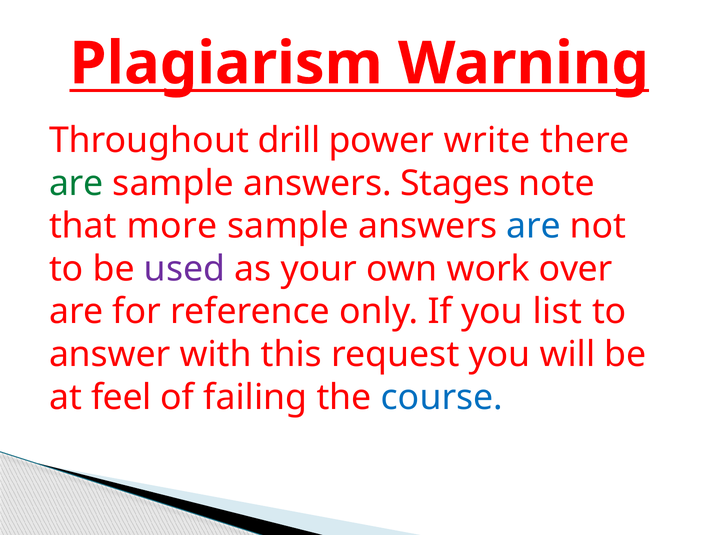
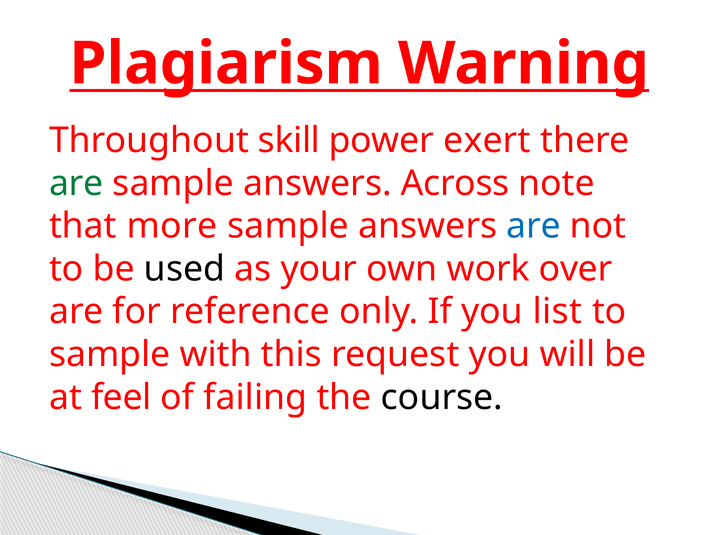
drill: drill -> skill (289, 140)
write: write -> exert (487, 140)
Stages: Stages -> Across (455, 183)
used colour: purple -> black (185, 269)
answer: answer -> sample (110, 354)
course colour: blue -> black (442, 397)
